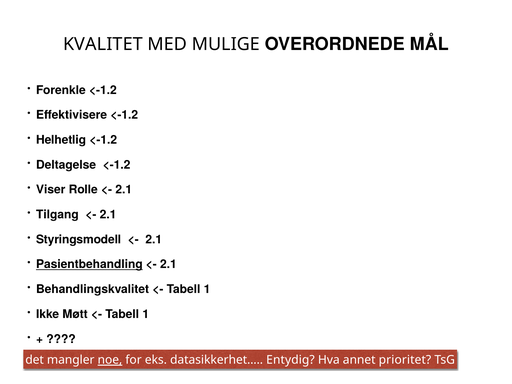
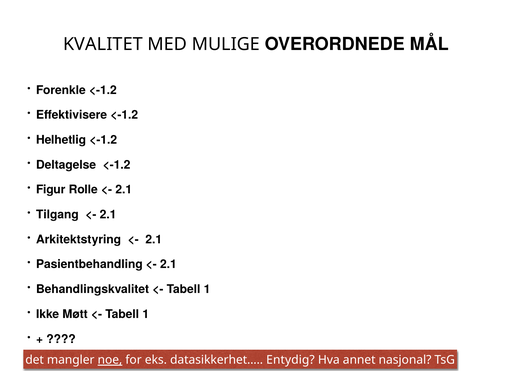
Viser: Viser -> Figur (51, 190)
Styringsmodell: Styringsmodell -> Arkitektstyring (79, 239)
Pasientbehandling underline: present -> none (89, 264)
prioritet: prioritet -> nasjonal (405, 360)
